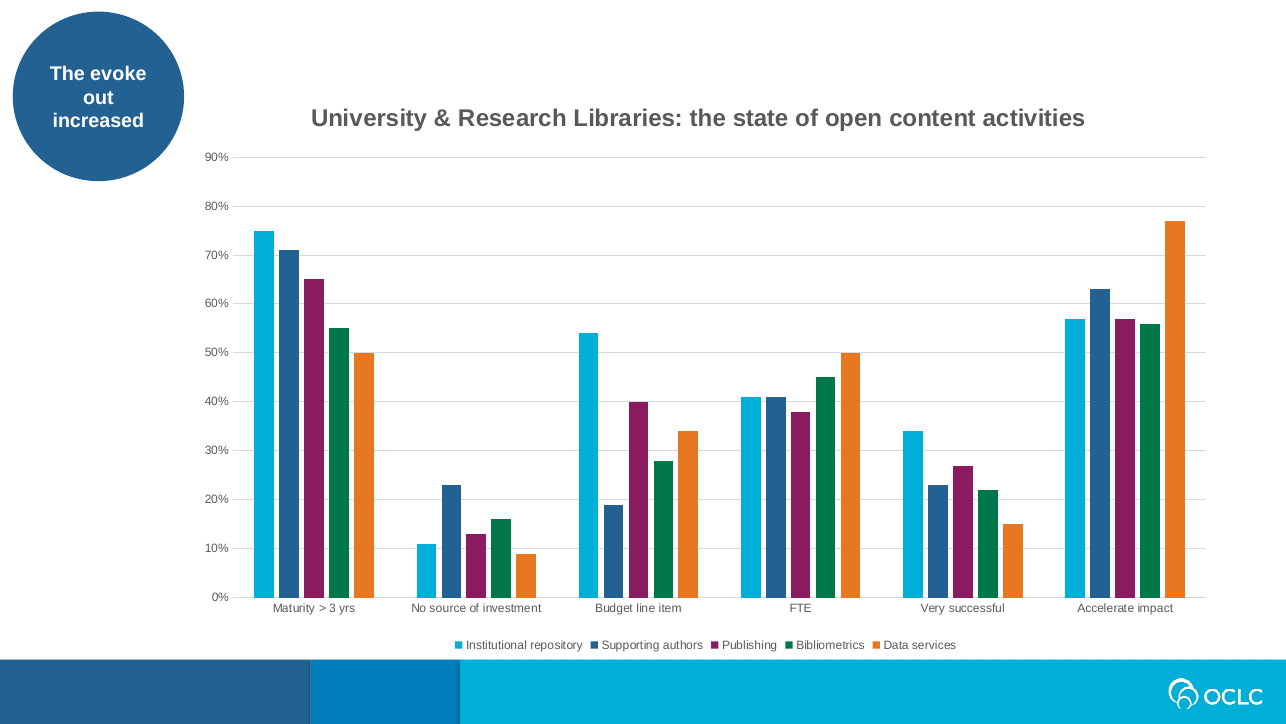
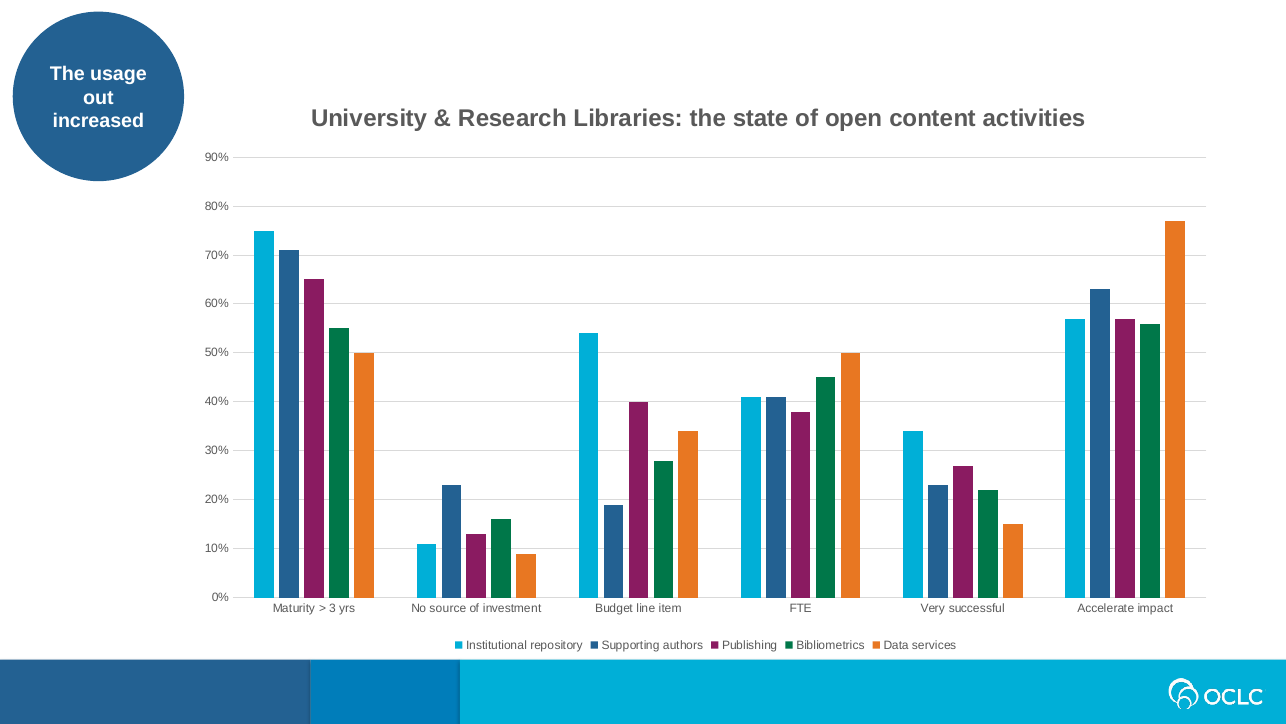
evoke: evoke -> usage (118, 74)
